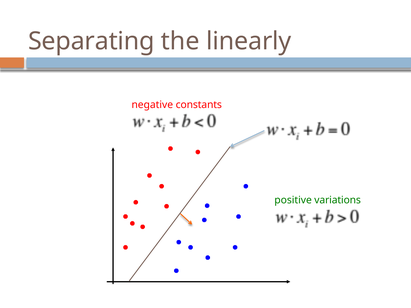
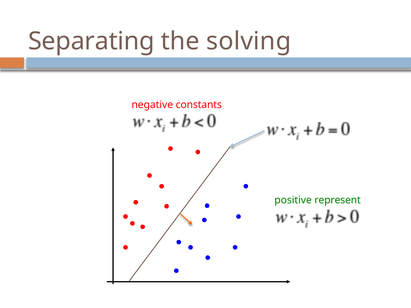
linearly: linearly -> solving (249, 41)
variations: variations -> represent (338, 200)
